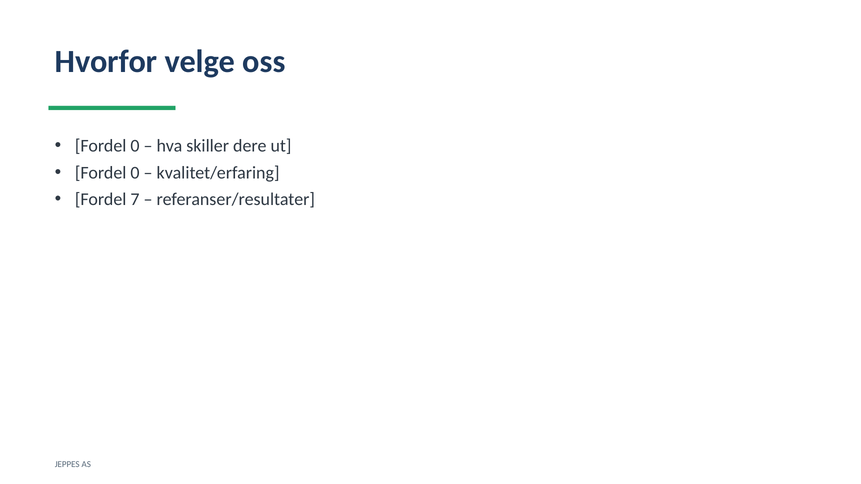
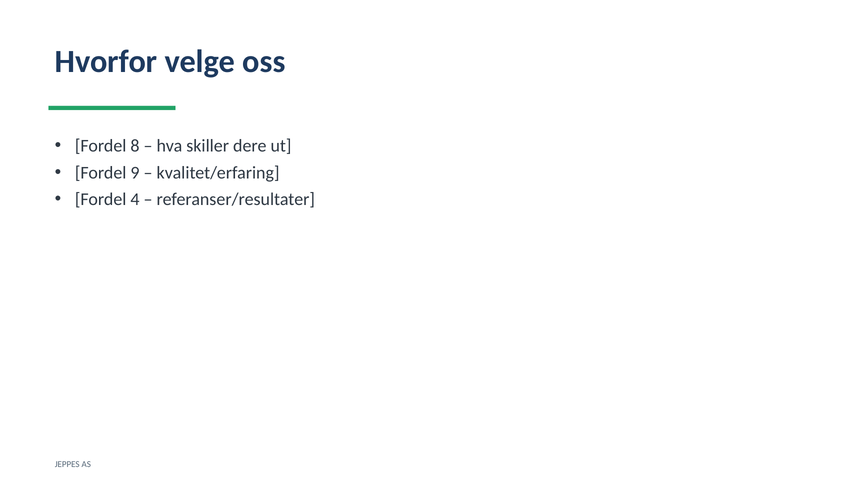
0: 0 -> 8 (135, 146)
0: 0 -> 9 (135, 173)
7: 7 -> 4 (135, 200)
